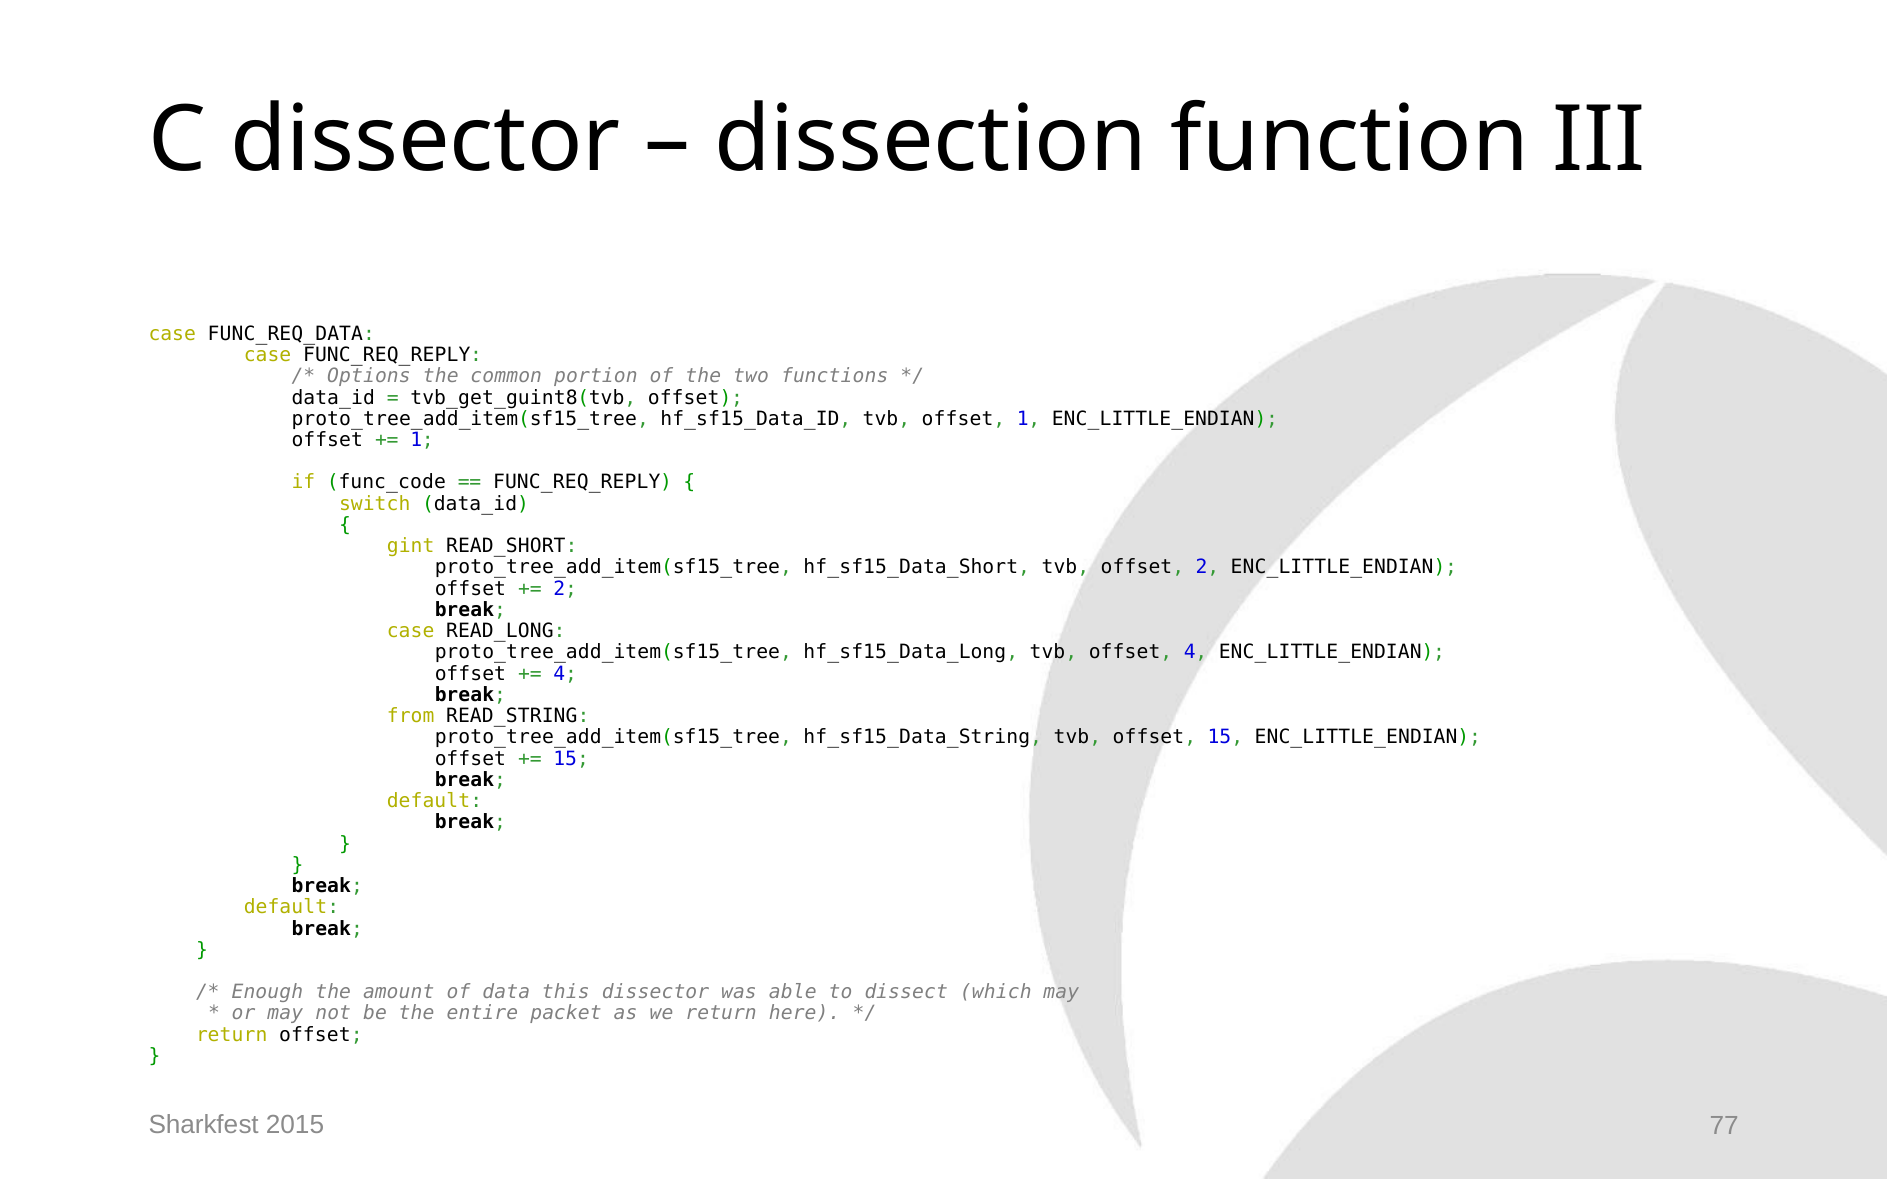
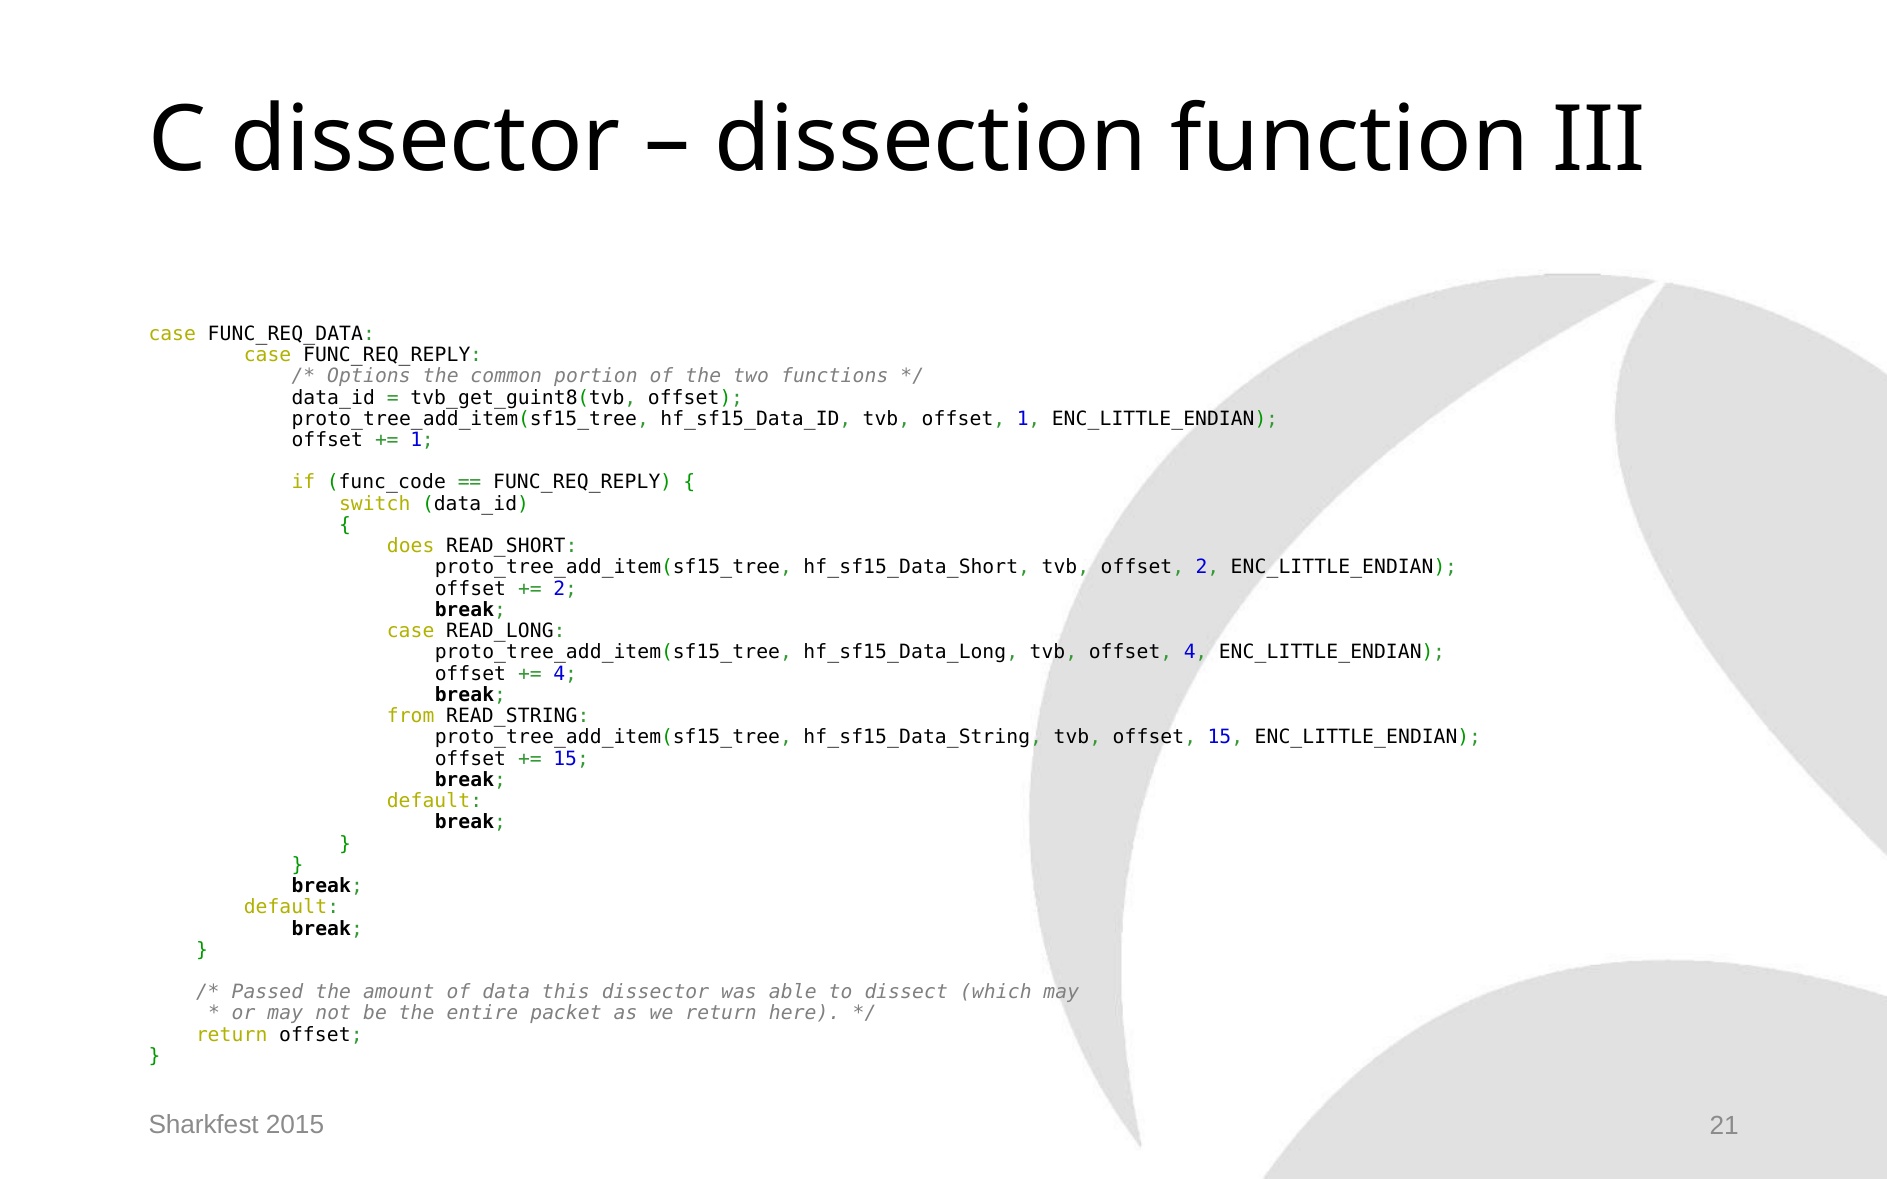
gint: gint -> does (411, 546)
Enough: Enough -> Passed (267, 993)
77: 77 -> 21 (1724, 1126)
